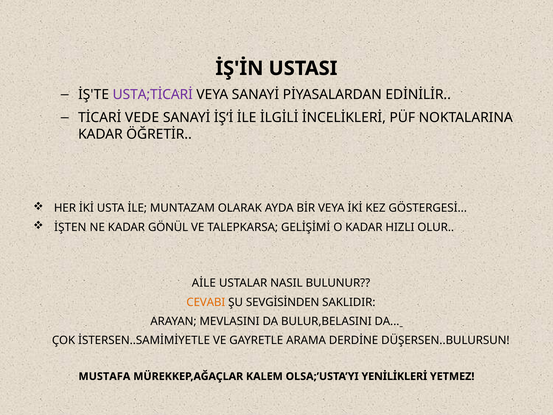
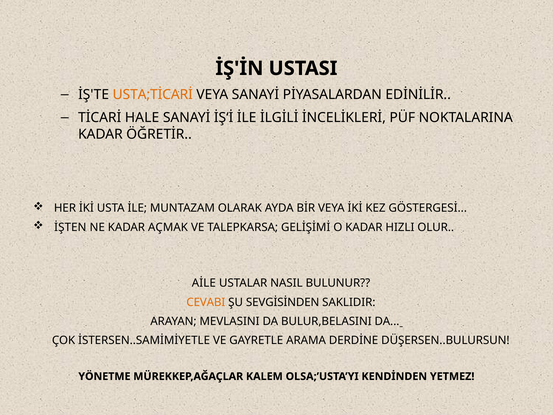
USTA;TİCARİ colour: purple -> orange (153, 95)
VEDE: VEDE -> HALE (142, 118)
GÖNÜL: GÖNÜL -> AÇMAK (168, 227)
MUSTAFA: MUSTAFA -> YÖNETME (104, 376)
YENİLİKLERİ: YENİLİKLERİ -> KENDİNDEN (394, 376)
